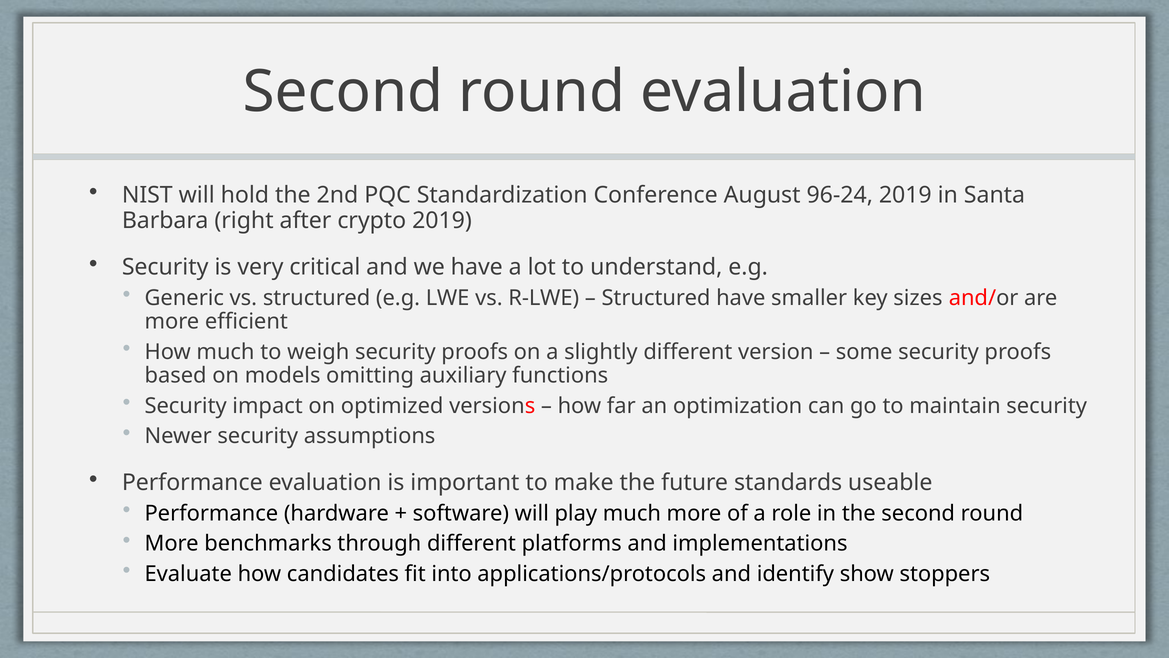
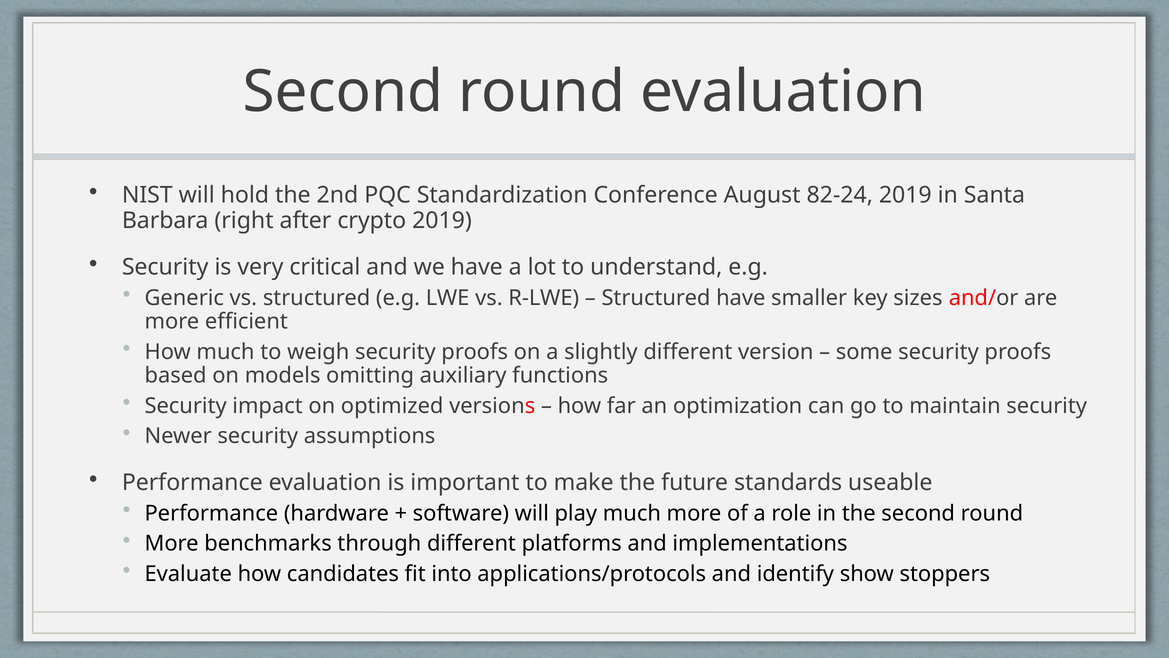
96-24: 96-24 -> 82-24 (840, 195)
